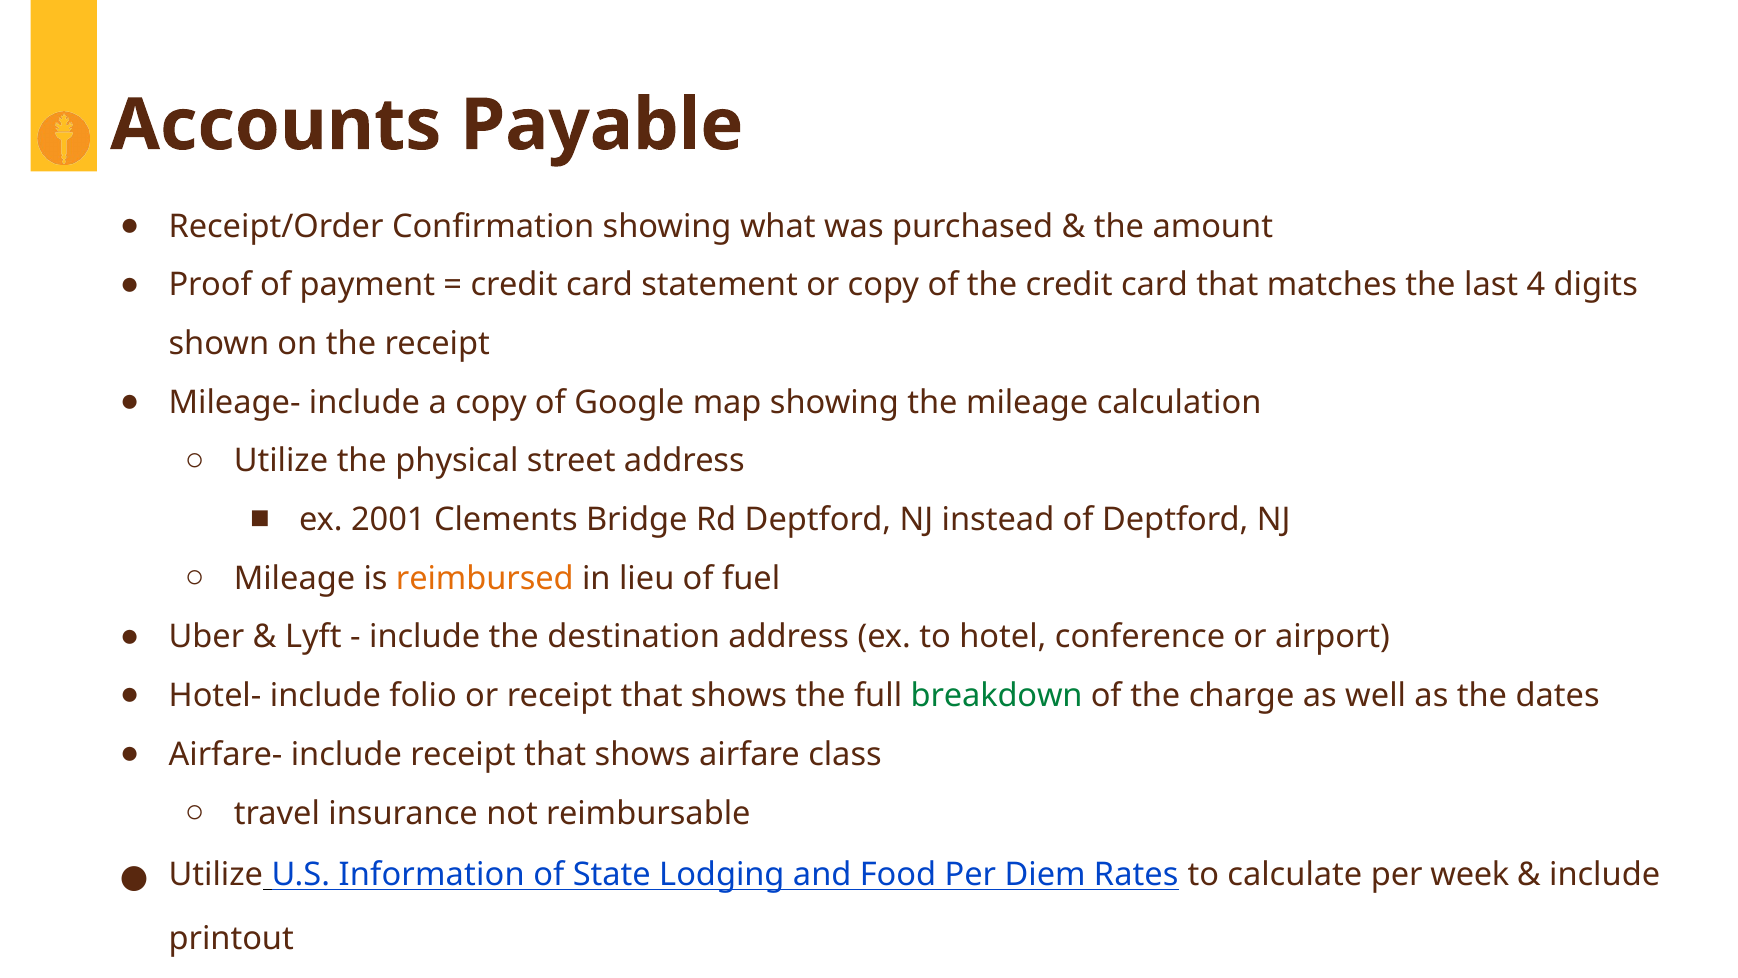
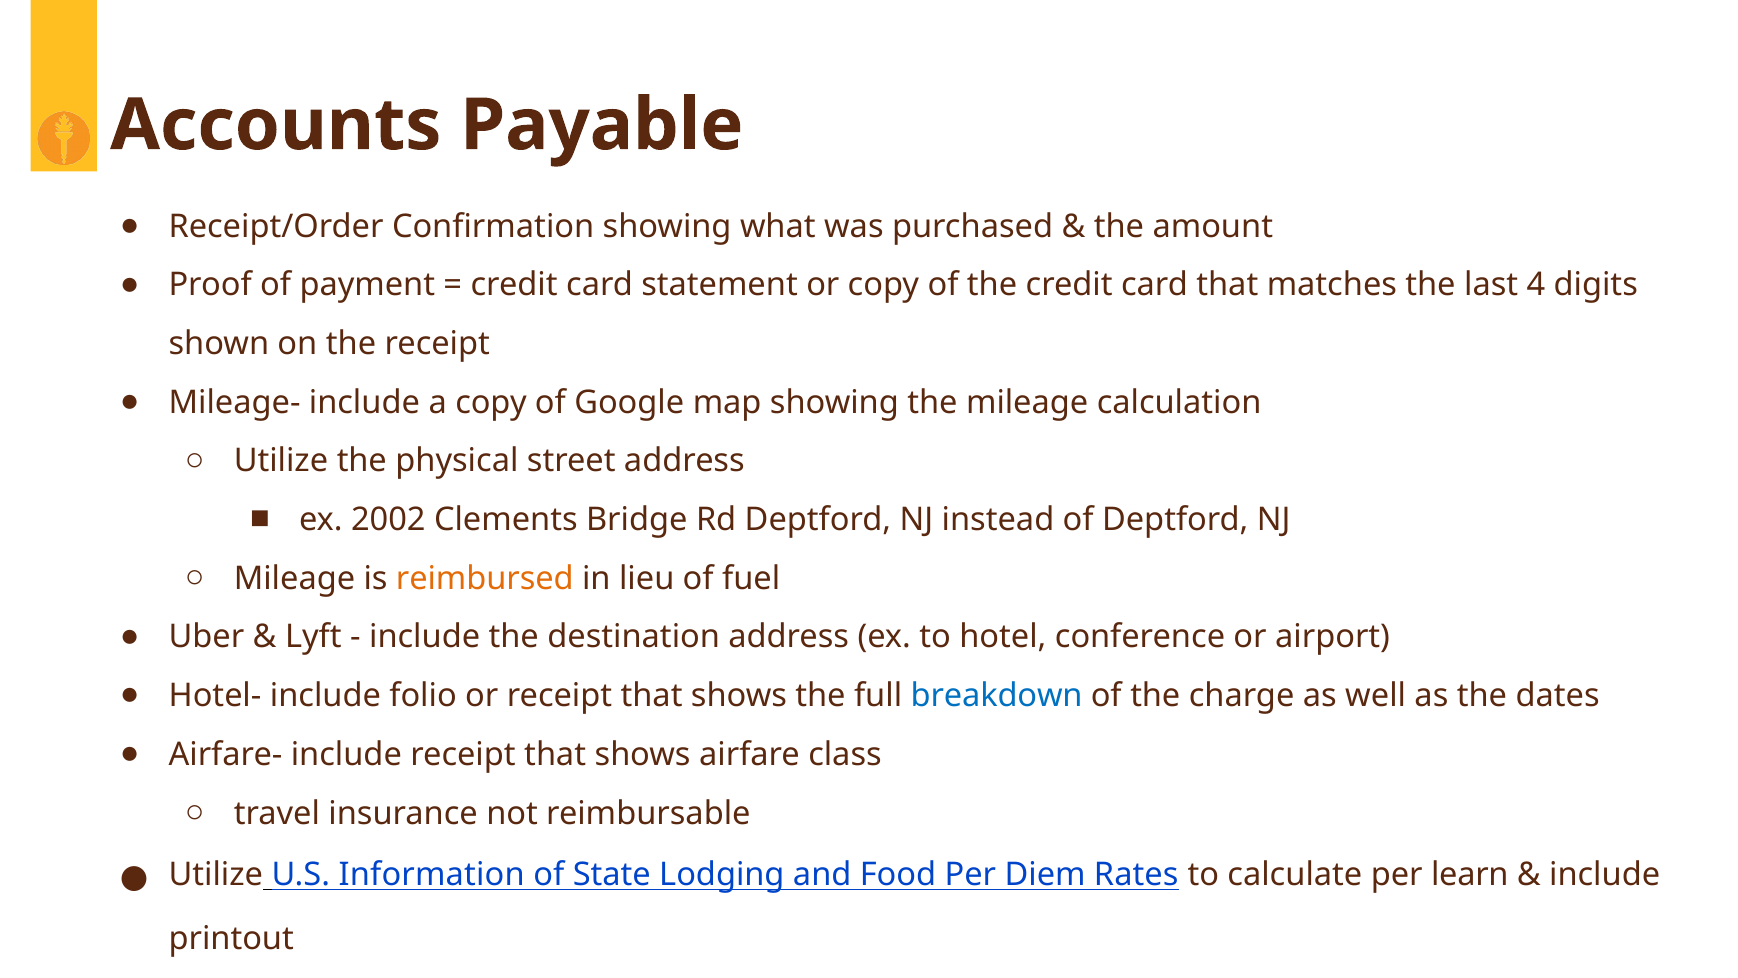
2001: 2001 -> 2002 (388, 520)
breakdown colour: green -> blue (997, 696)
week: week -> learn (1470, 874)
